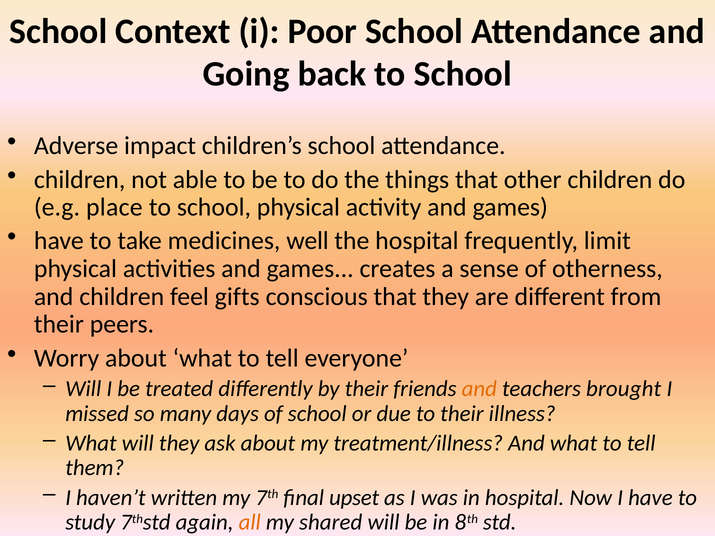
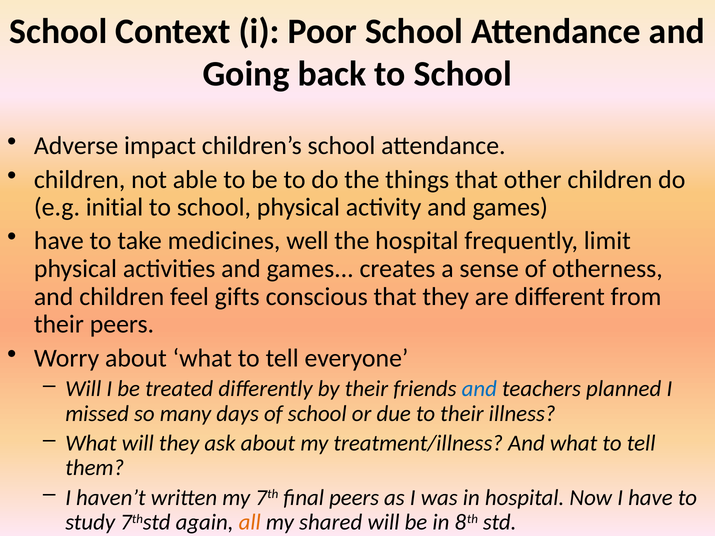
place: place -> initial (115, 207)
and colour: orange -> blue (479, 389)
brought: brought -> planned (624, 389)
final upset: upset -> peers (354, 498)
